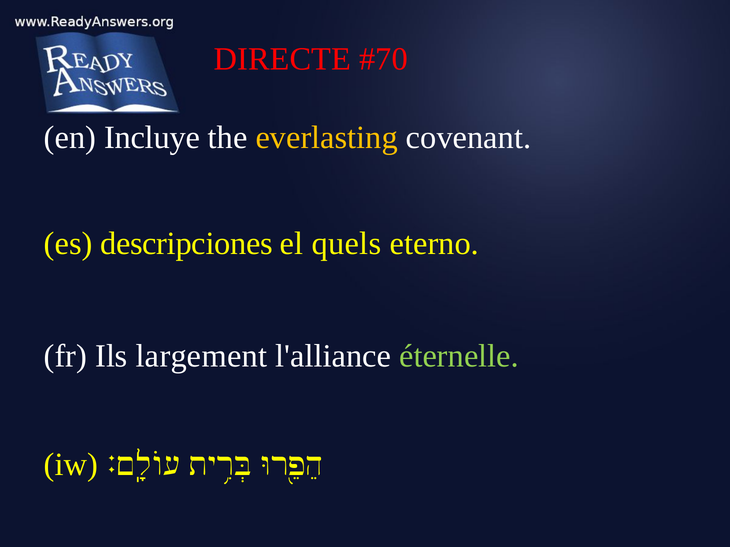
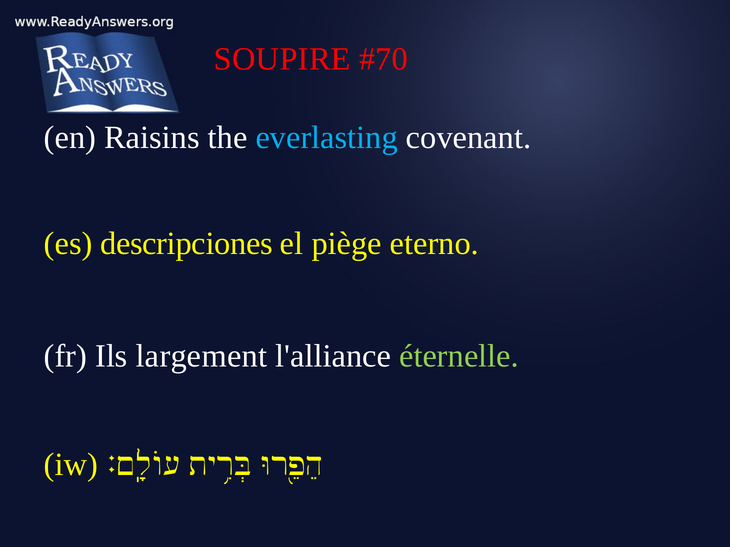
DIRECTE: DIRECTE -> SOUPIRE (282, 59)
Incluye: Incluye -> Raisins (152, 138)
everlasting colour: yellow -> light blue (327, 138)
quels: quels -> piège (347, 244)
